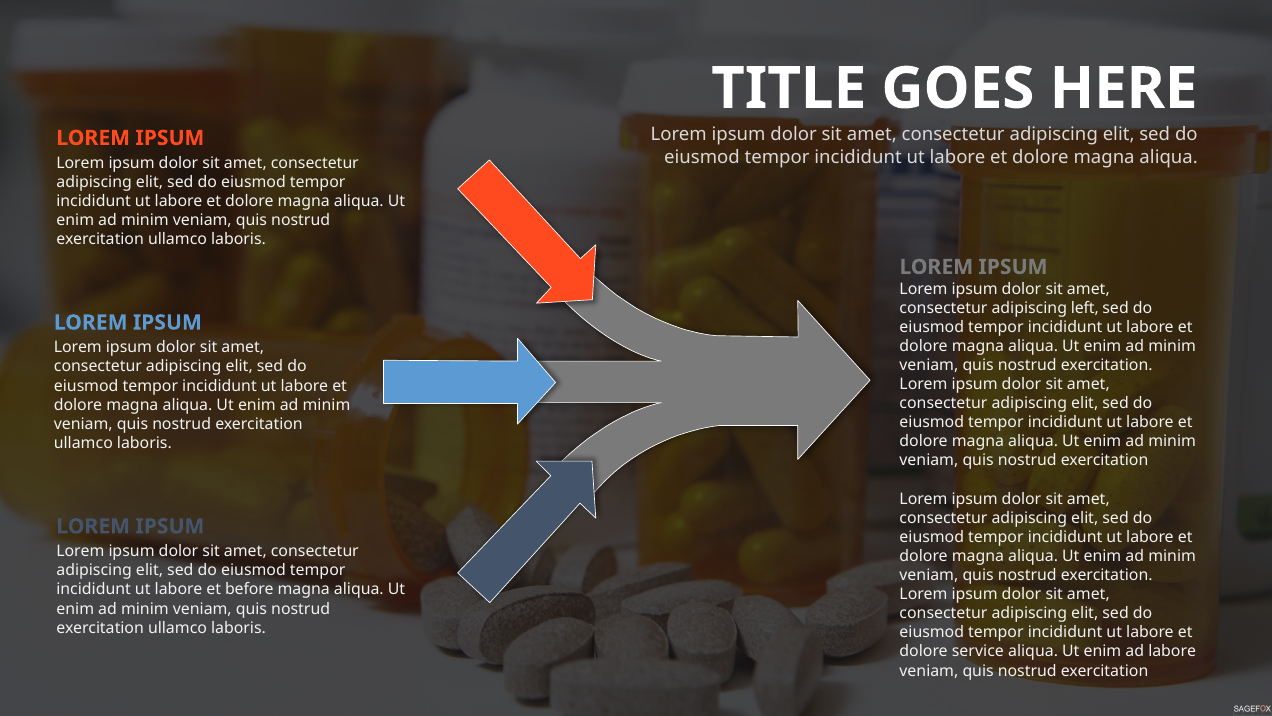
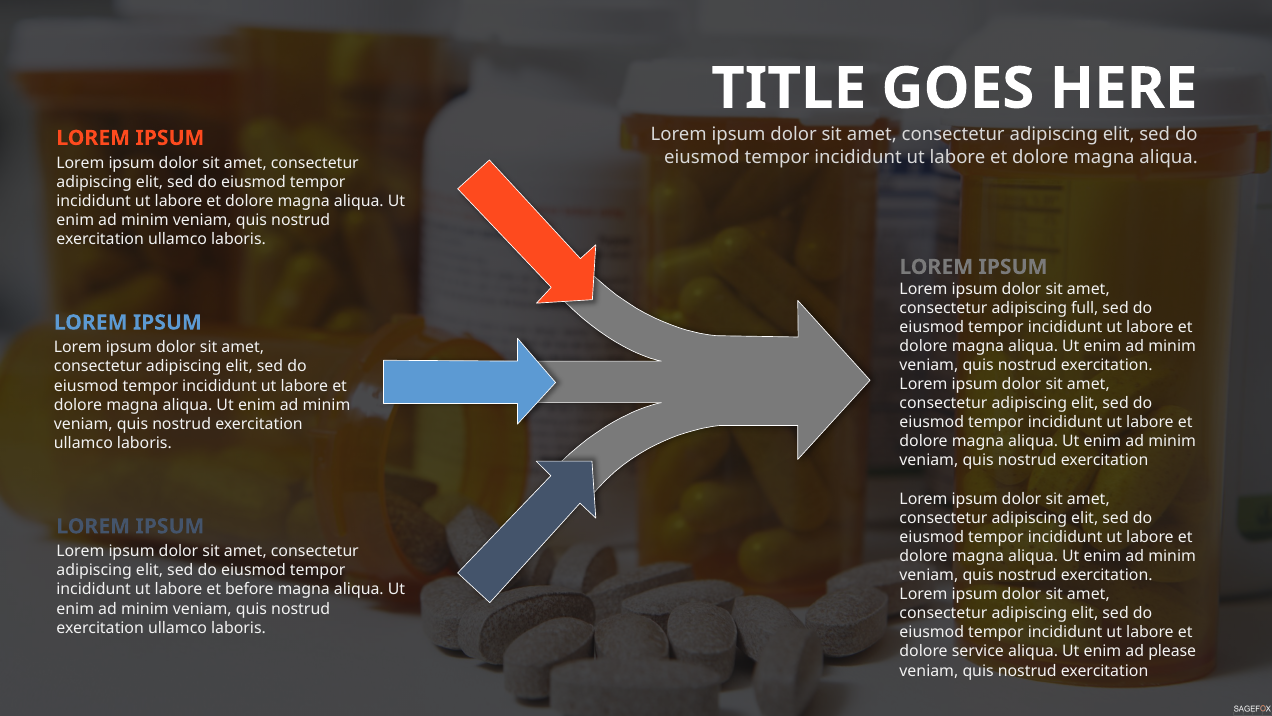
left: left -> full (1085, 308)
ad labore: labore -> please (1172, 651)
